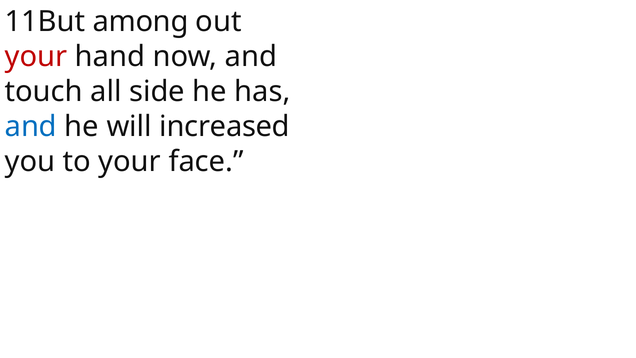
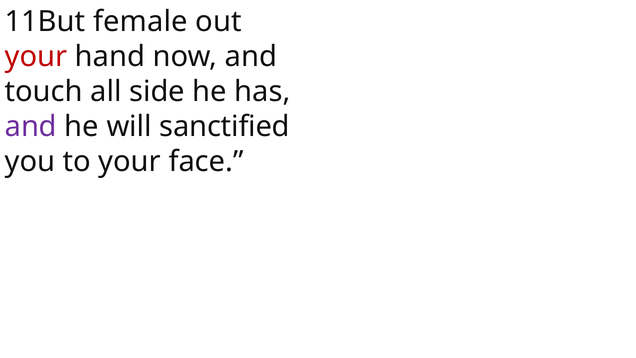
among: among -> female (140, 22)
and colour: blue -> purple (31, 127)
increased: increased -> sanctified (225, 127)
